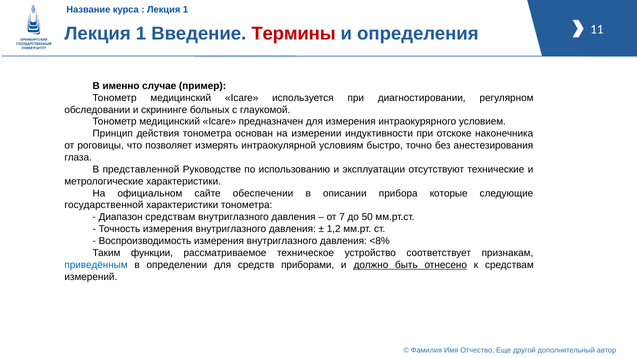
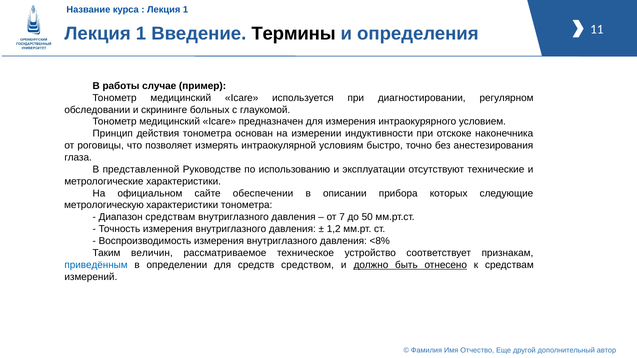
Термины colour: red -> black (294, 34)
именно: именно -> работы (121, 86)
которые: которые -> которых (449, 193)
государственной: государственной -> метрологическую (104, 205)
функции: функции -> величин (152, 253)
приборами: приборами -> средством (308, 265)
